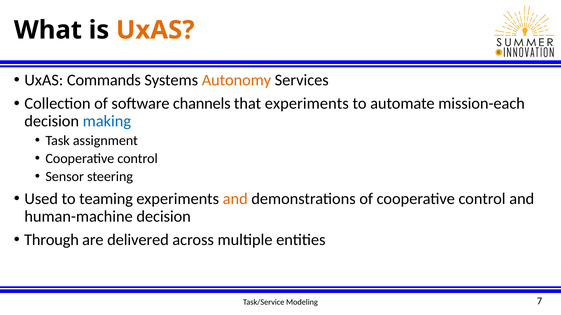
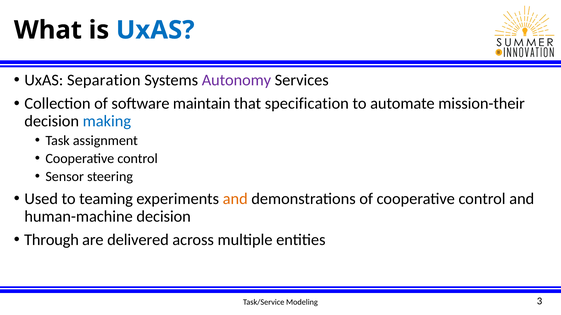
UxAS colour: orange -> blue (155, 30)
Commands: Commands -> Separation (104, 80)
Autonomy colour: orange -> purple (236, 80)
channels: channels -> maintain (202, 104)
that experiments: experiments -> specification (307, 104)
mission-each: mission-each -> mission-their (482, 104)
7: 7 -> 3 (540, 302)
